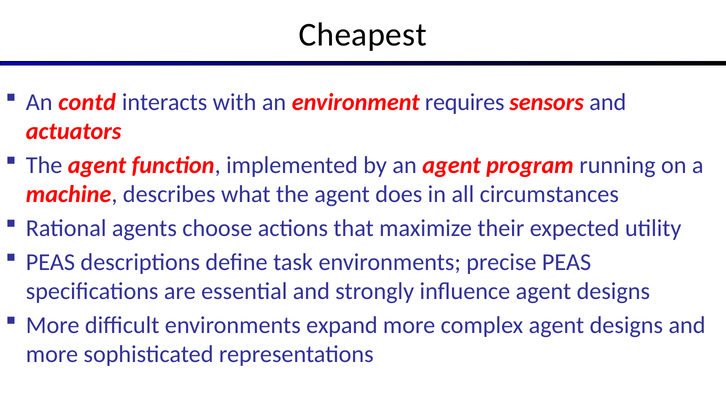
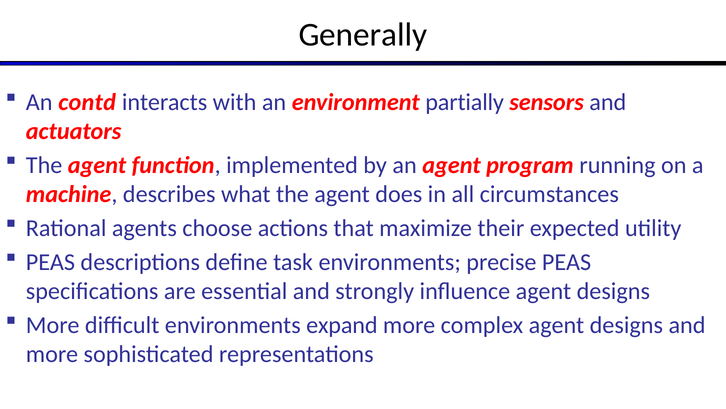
Cheapest: Cheapest -> Generally (363, 35)
requires: requires -> partially (465, 102)
